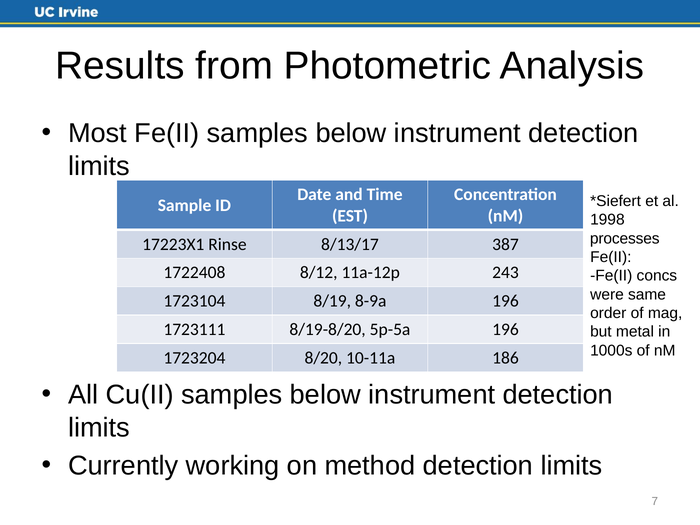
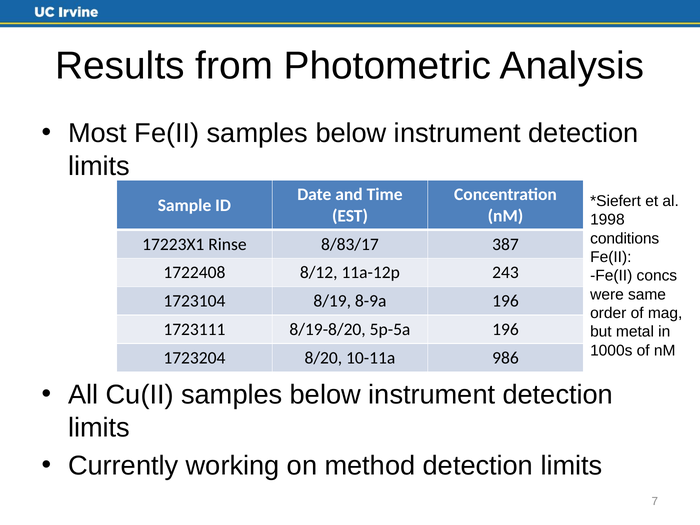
processes: processes -> conditions (625, 238)
8/13/17: 8/13/17 -> 8/83/17 (350, 244)
186: 186 -> 986 (506, 358)
